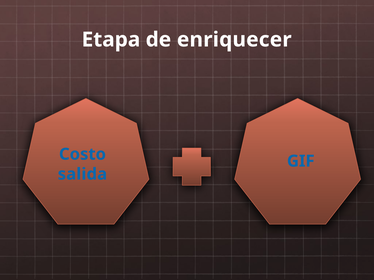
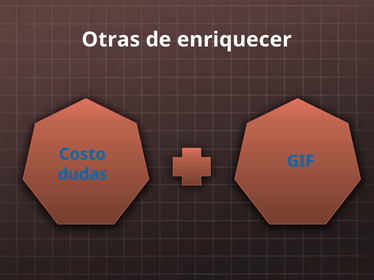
Etapa: Etapa -> Otras (111, 40)
salida: salida -> dudas (83, 174)
